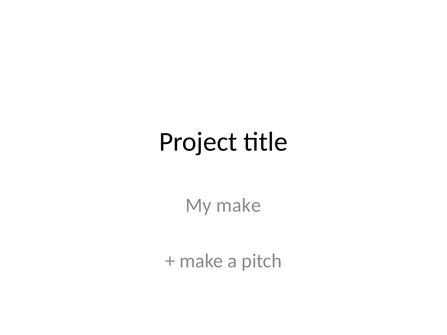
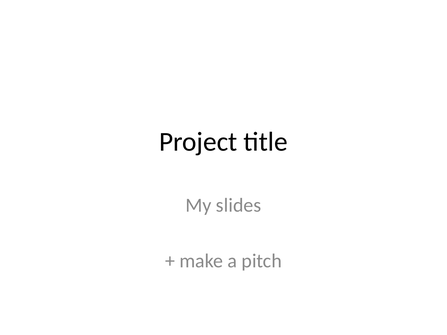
My make: make -> slides (239, 206)
